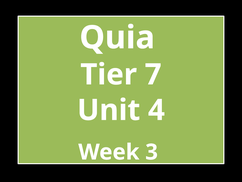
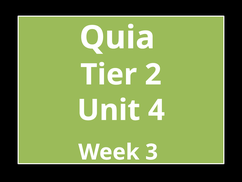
7: 7 -> 2 (153, 74)
